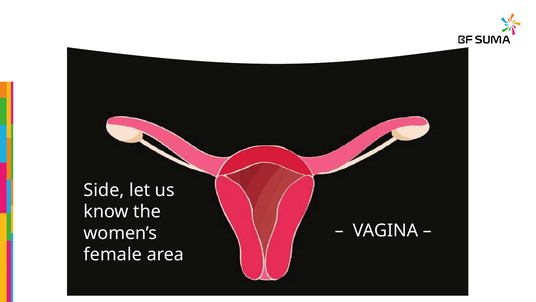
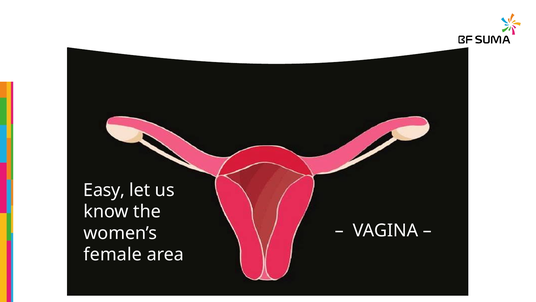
Side: Side -> Easy (104, 190)
